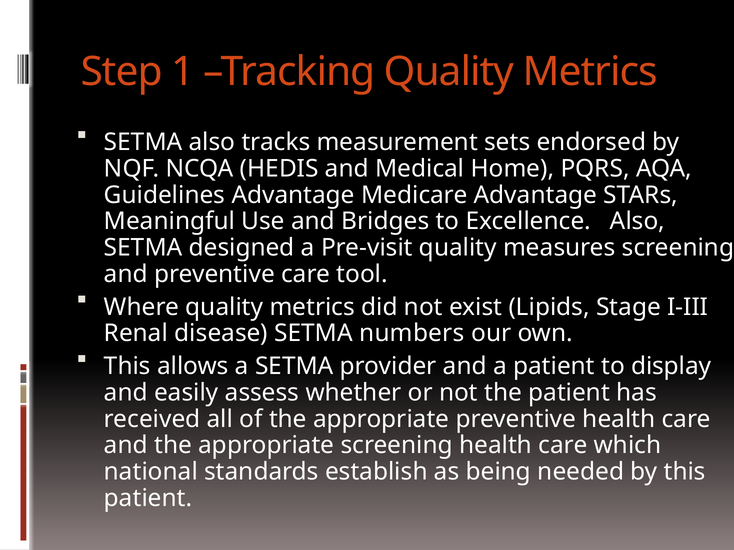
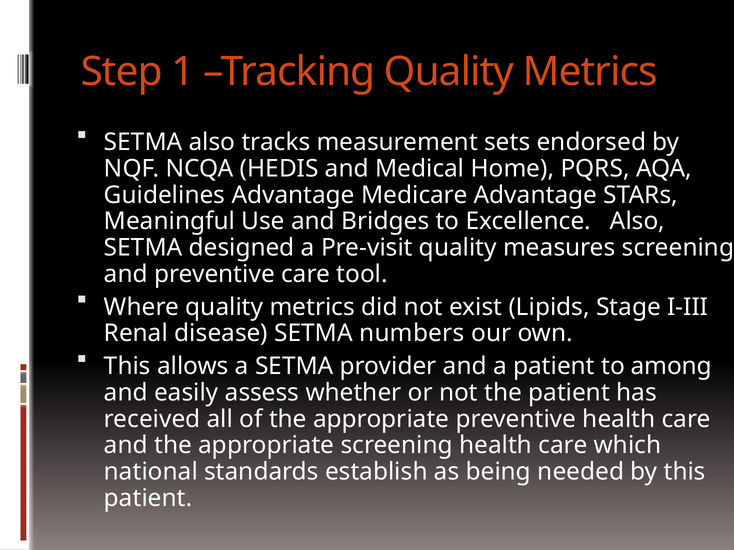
display: display -> among (671, 367)
